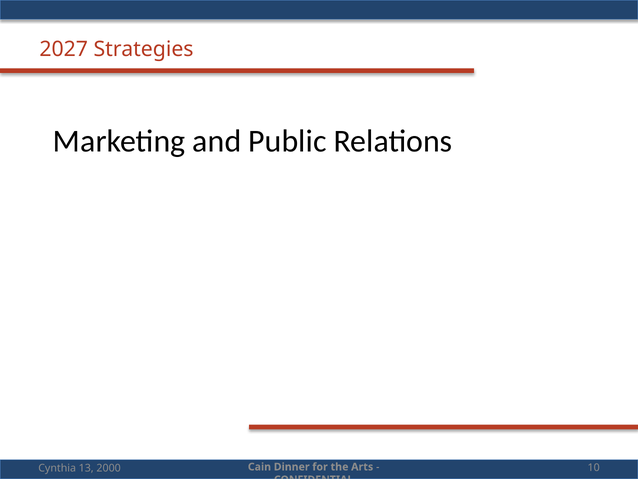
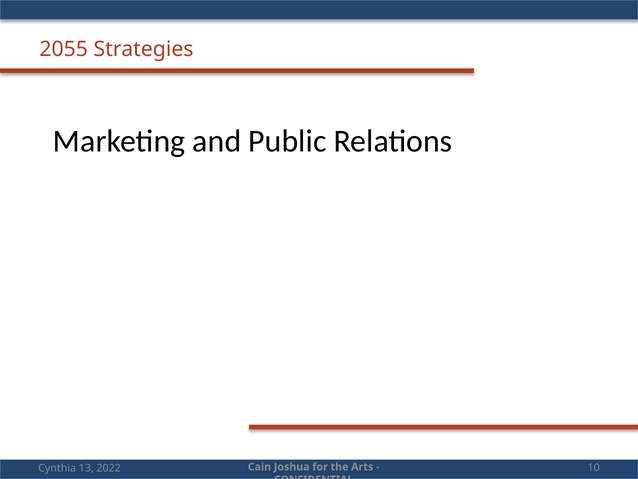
2027: 2027 -> 2055 (64, 49)
2000: 2000 -> 2022 (109, 468)
Dinner: Dinner -> Joshua (292, 466)
